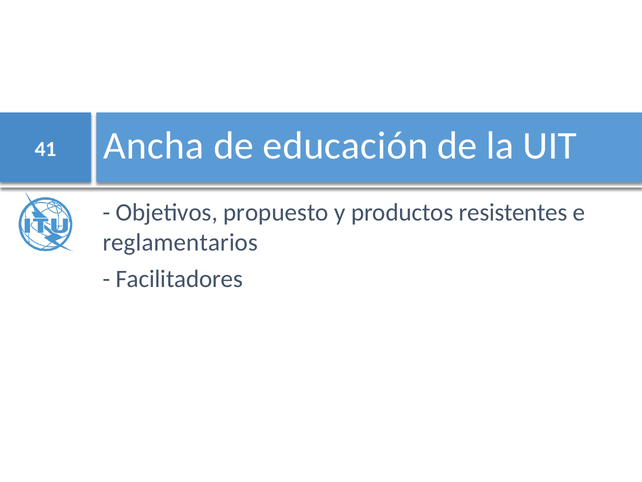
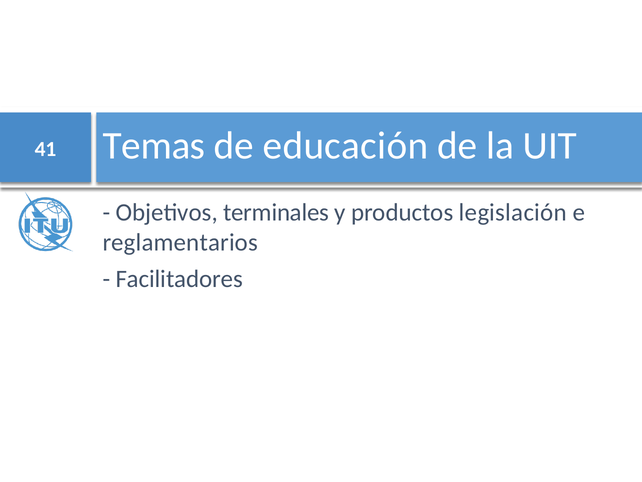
Ancha: Ancha -> Temas (154, 145)
propuesto: propuesto -> terminales (276, 212)
resistentes: resistentes -> legislación (513, 212)
